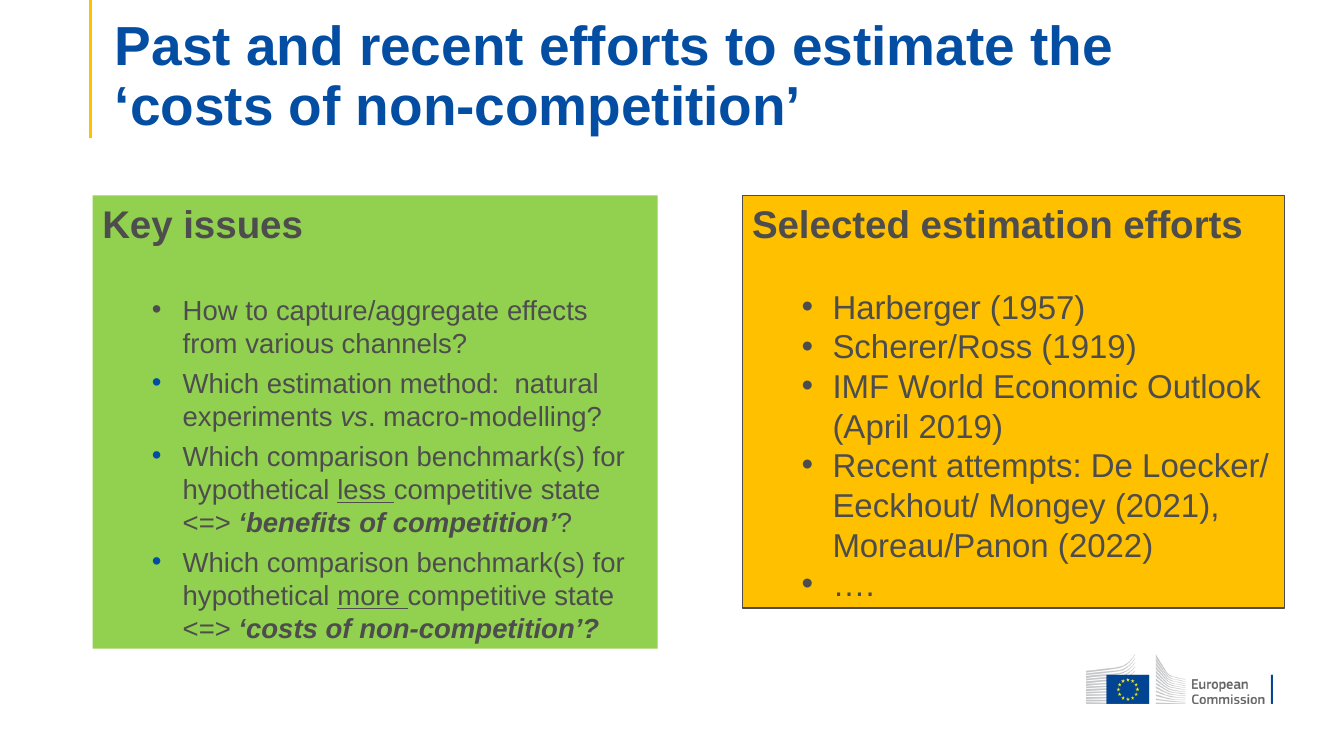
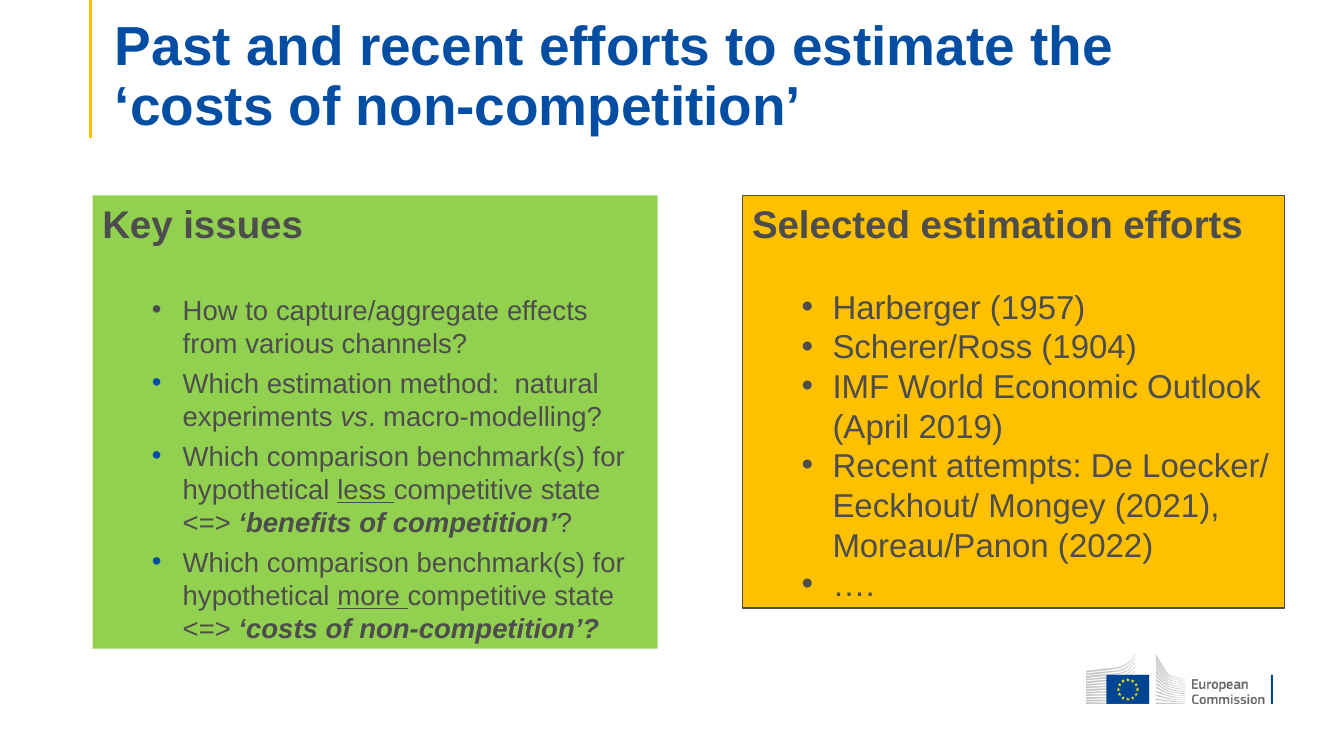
1919: 1919 -> 1904 (1089, 348)
